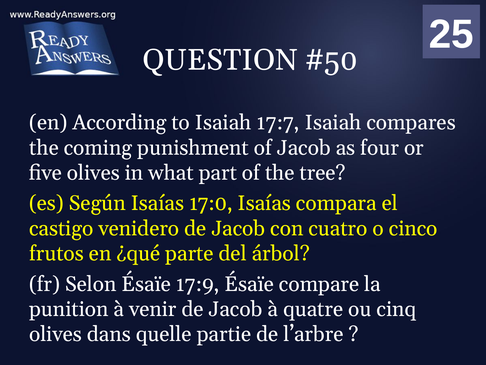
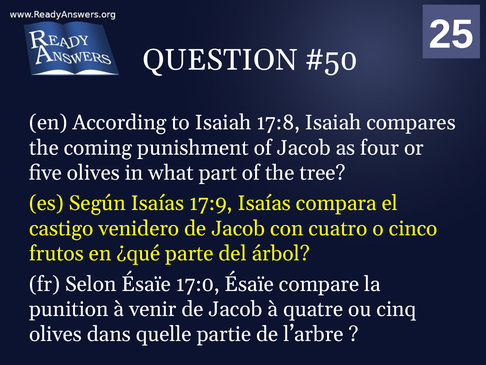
17:7: 17:7 -> 17:8 (278, 122)
17:0: 17:0 -> 17:9 (211, 203)
17:9: 17:9 -> 17:0 (198, 284)
